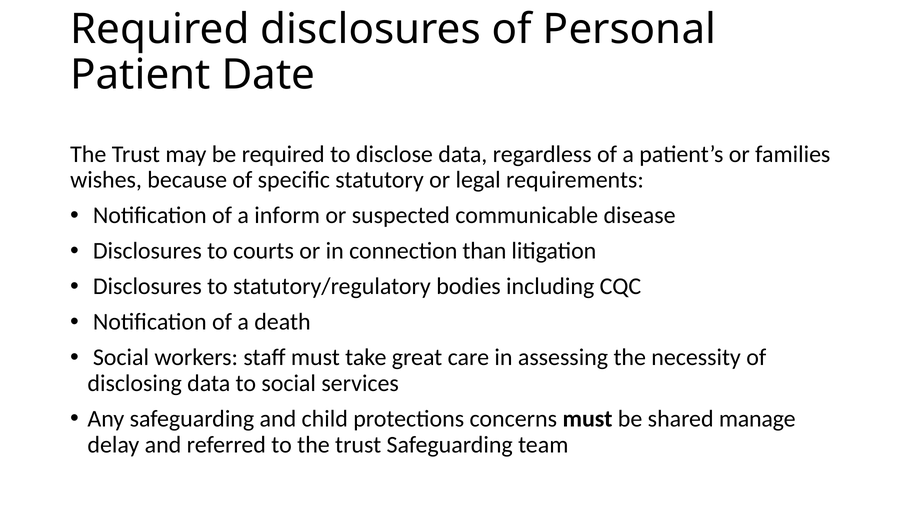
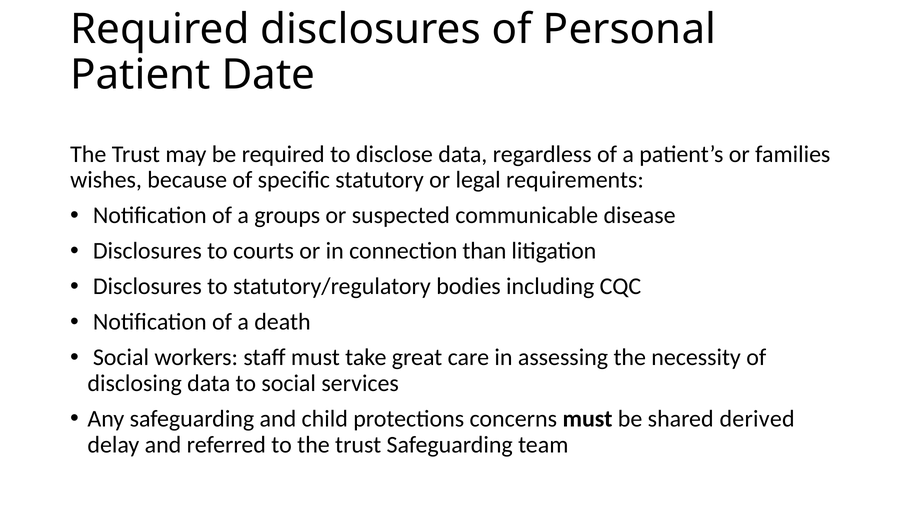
inform: inform -> groups (287, 216)
manage: manage -> derived (757, 419)
